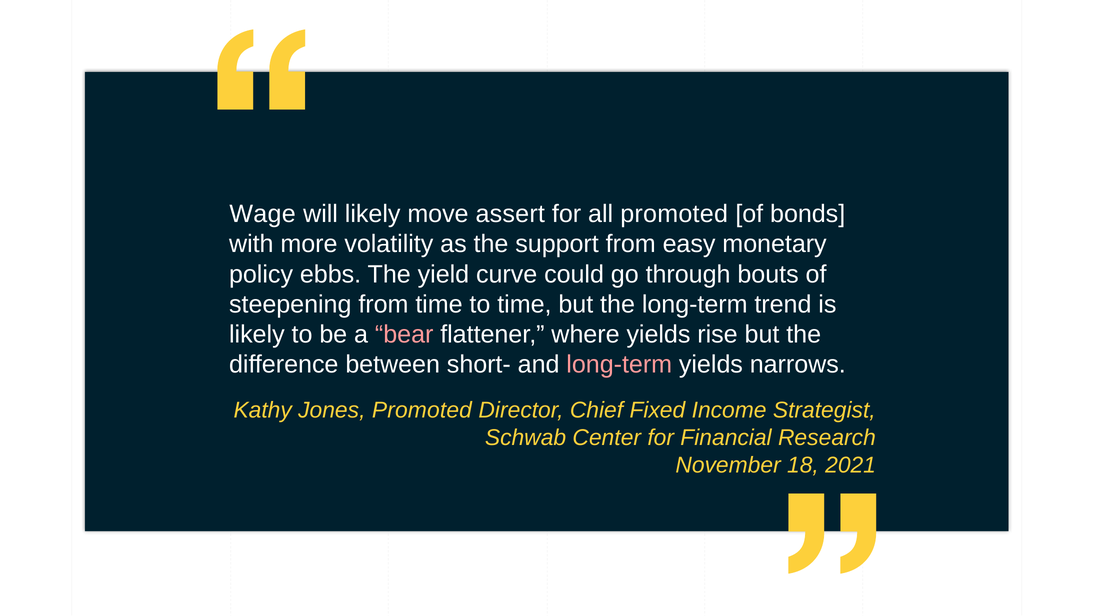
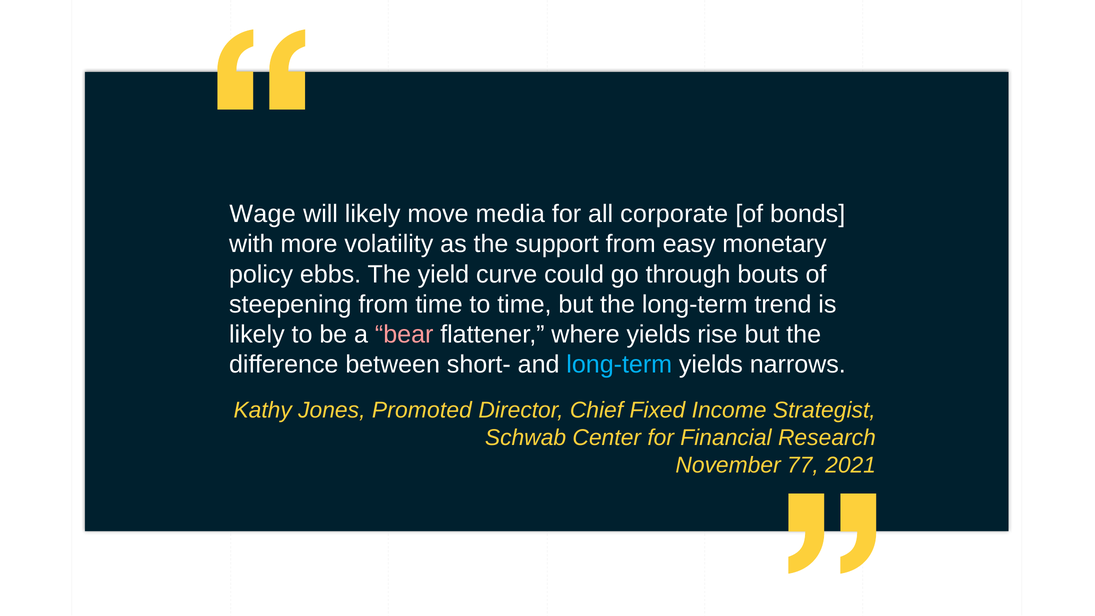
assert: assert -> media (510, 214)
all promoted: promoted -> corporate (674, 214)
long-term colour: pink -> light blue (619, 365)
18: 18 -> 77 (803, 465)
